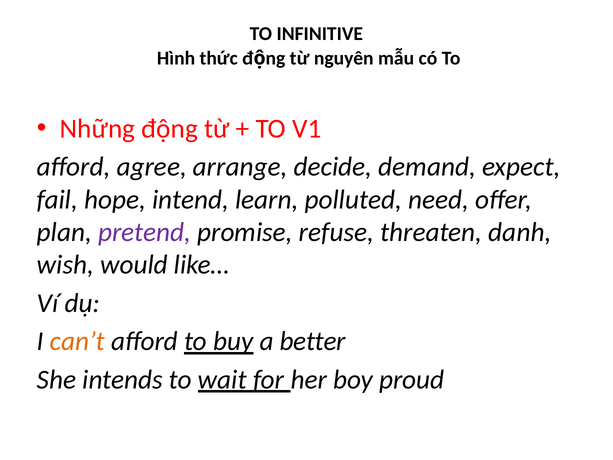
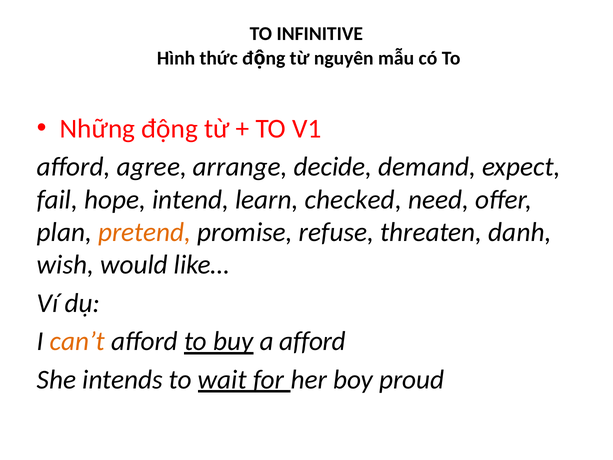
polluted: polluted -> checked (353, 199)
pretend colour: purple -> orange (145, 232)
a better: better -> afford (313, 341)
